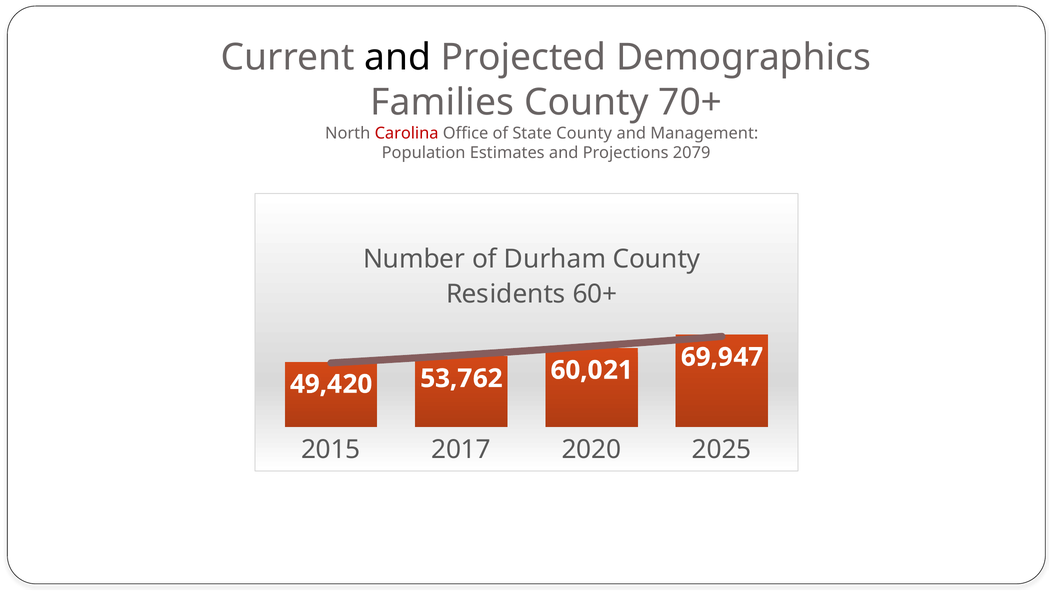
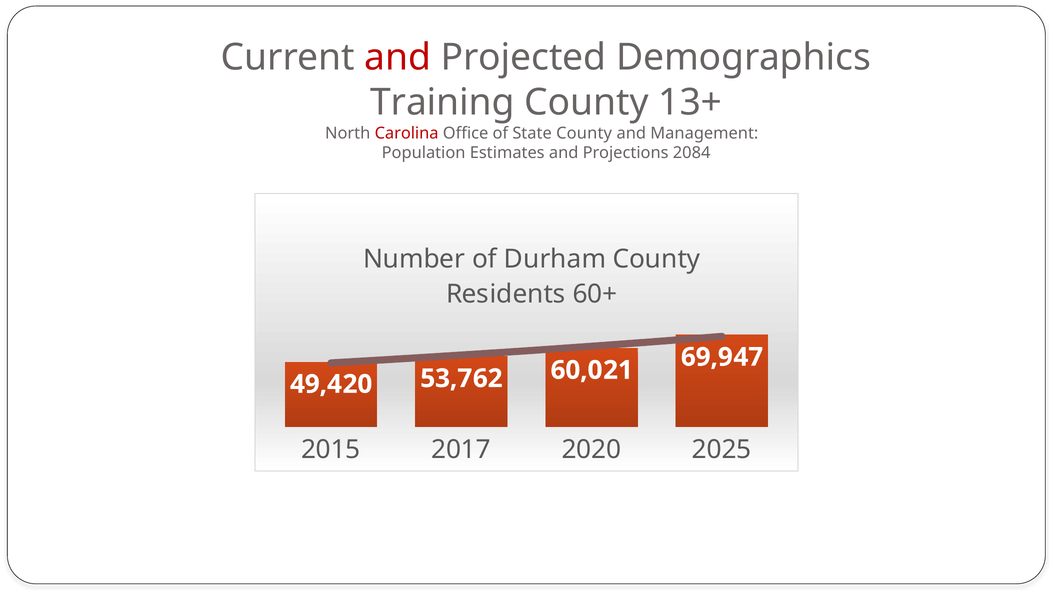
and colour: black -> red (398, 58)
Families: Families -> Training (442, 102)
70+: 70+ -> 13+ (690, 102)
2079: 2079 -> 2084 (692, 153)
